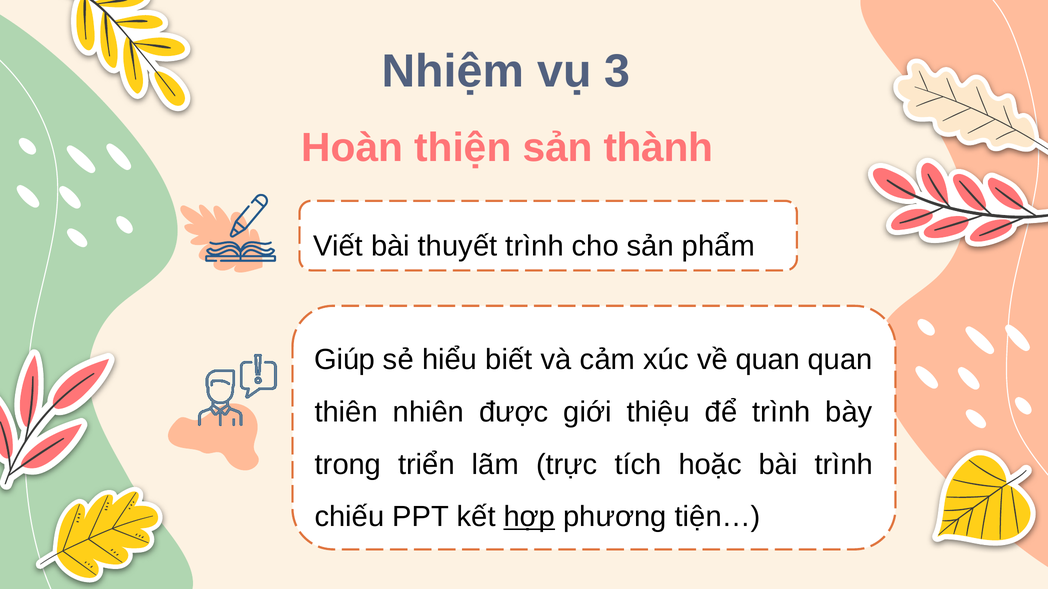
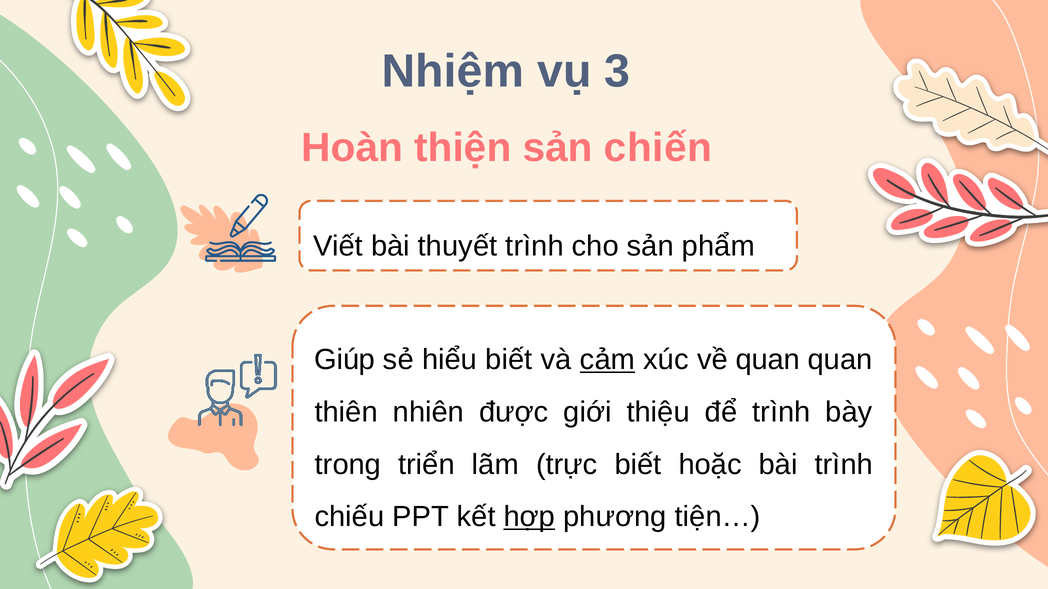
thành: thành -> chiến (658, 148)
cảm underline: none -> present (607, 360)
trực tích: tích -> biết (638, 465)
